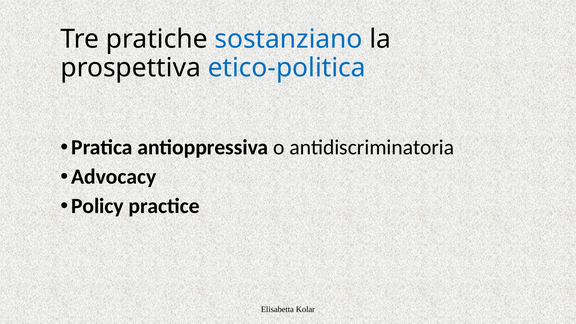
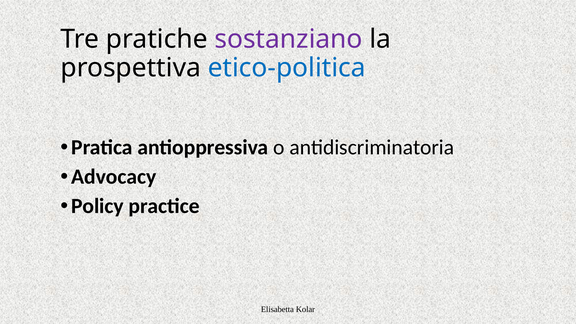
sostanziano colour: blue -> purple (288, 39)
